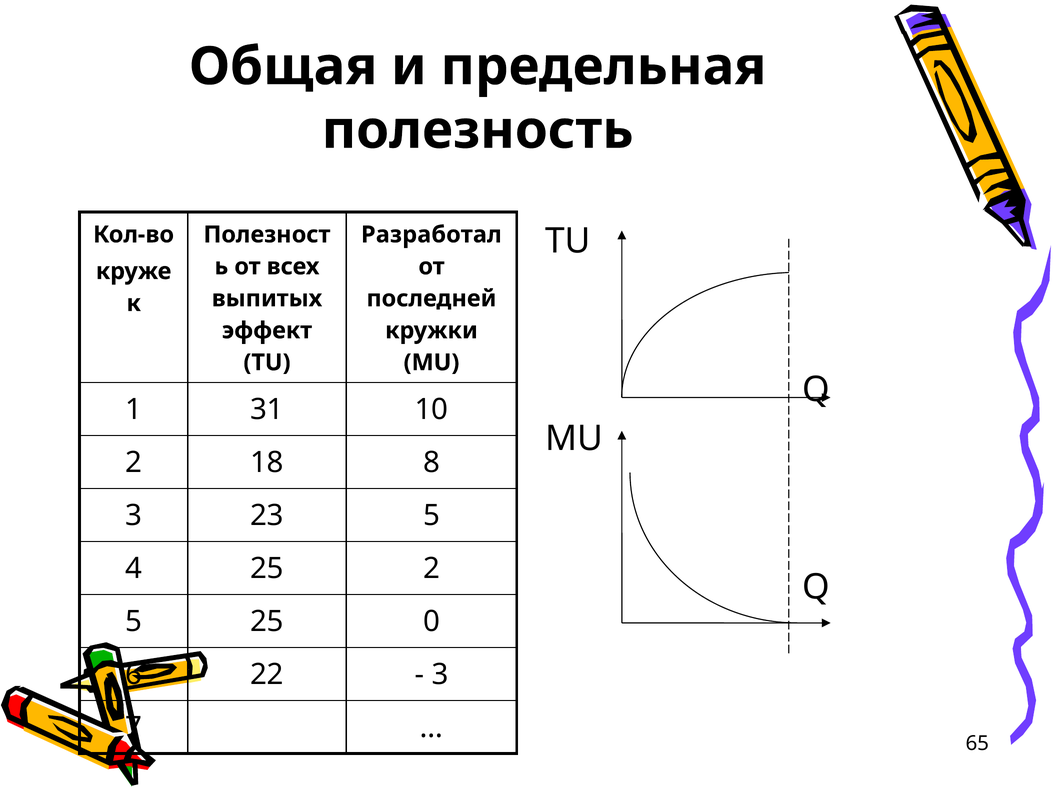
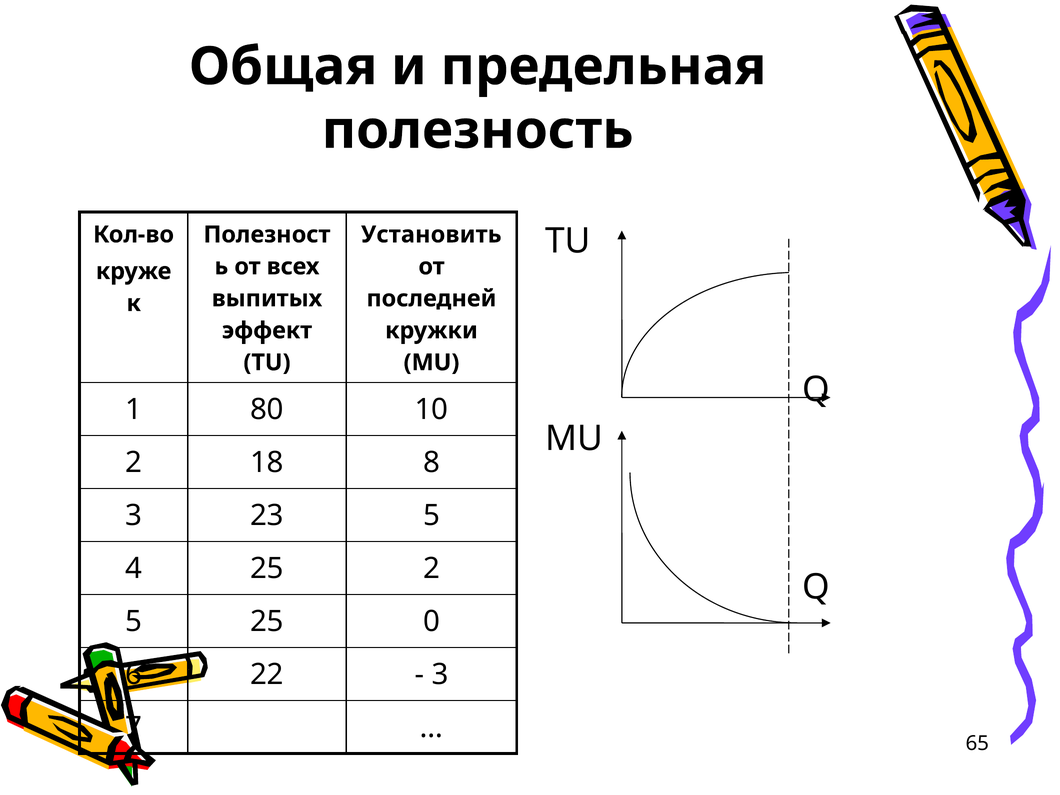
Разработал: Разработал -> Установить (431, 235)
31: 31 -> 80 (267, 410)
